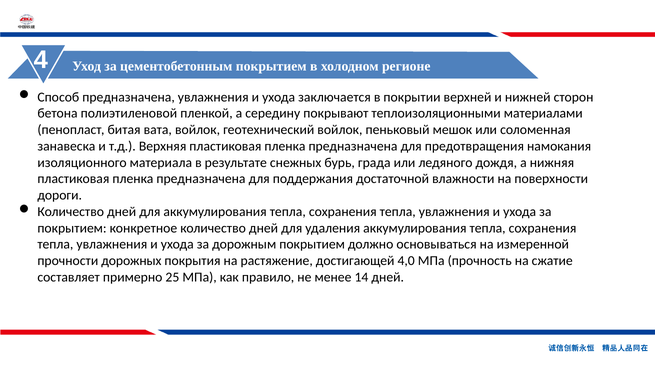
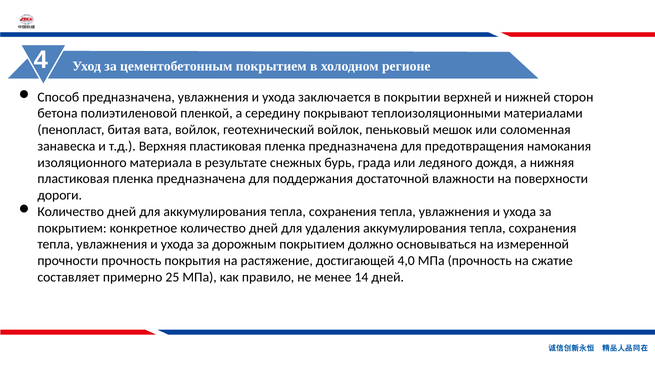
прочности дорожных: дорожных -> прочность (131, 261)
